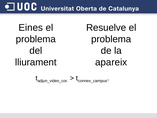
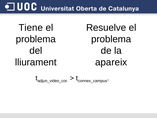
Eines: Eines -> Tiene (31, 28)
